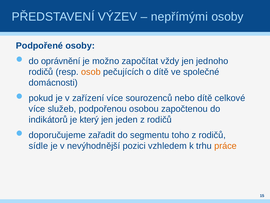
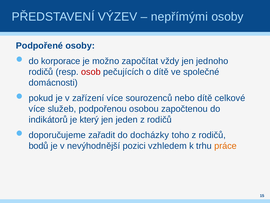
oprávnění: oprávnění -> korporace (61, 61)
osob colour: orange -> red (91, 72)
segmentu: segmentu -> docházky (150, 135)
sídle: sídle -> bodů (38, 146)
